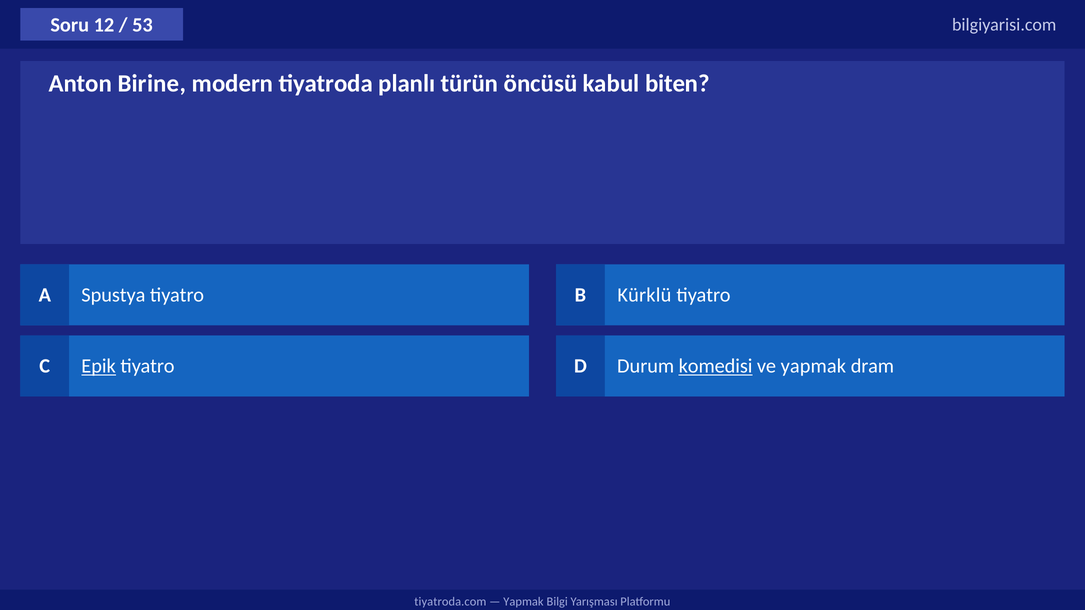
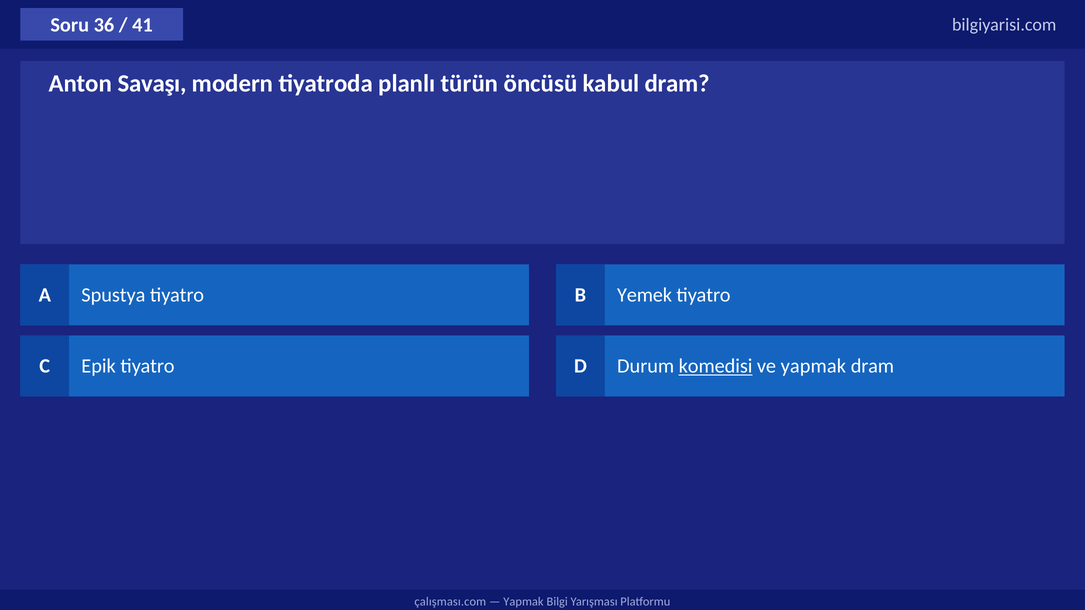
12: 12 -> 36 (104, 25)
53: 53 -> 41 (142, 25)
Birine: Birine -> Savaşı (152, 84)
kabul biten: biten -> dram (677, 84)
Kürklü: Kürklü -> Yemek (645, 295)
Epik underline: present -> none (99, 366)
tiyatroda.com: tiyatroda.com -> çalışması.com (450, 602)
